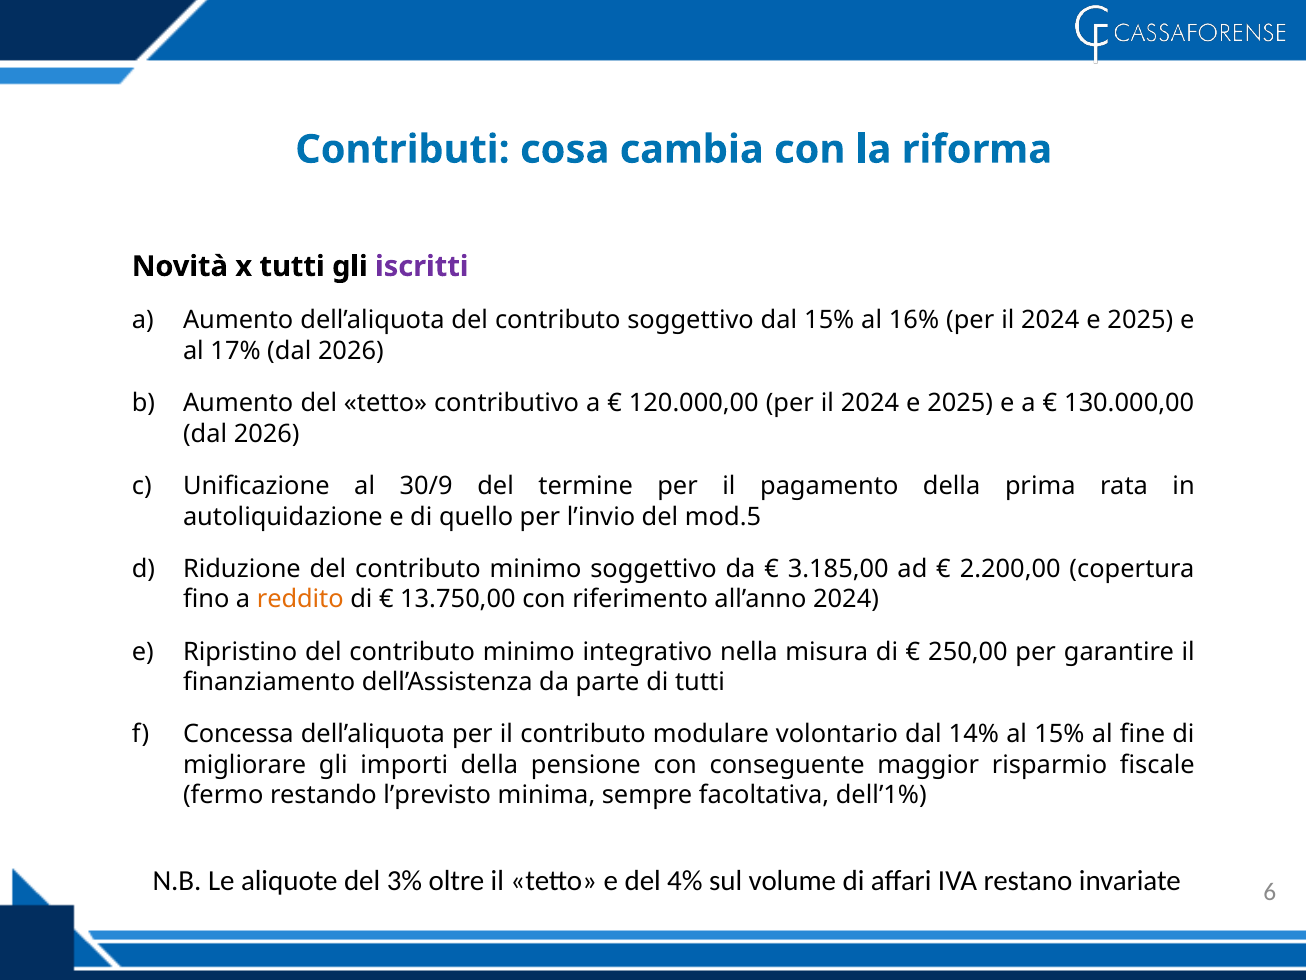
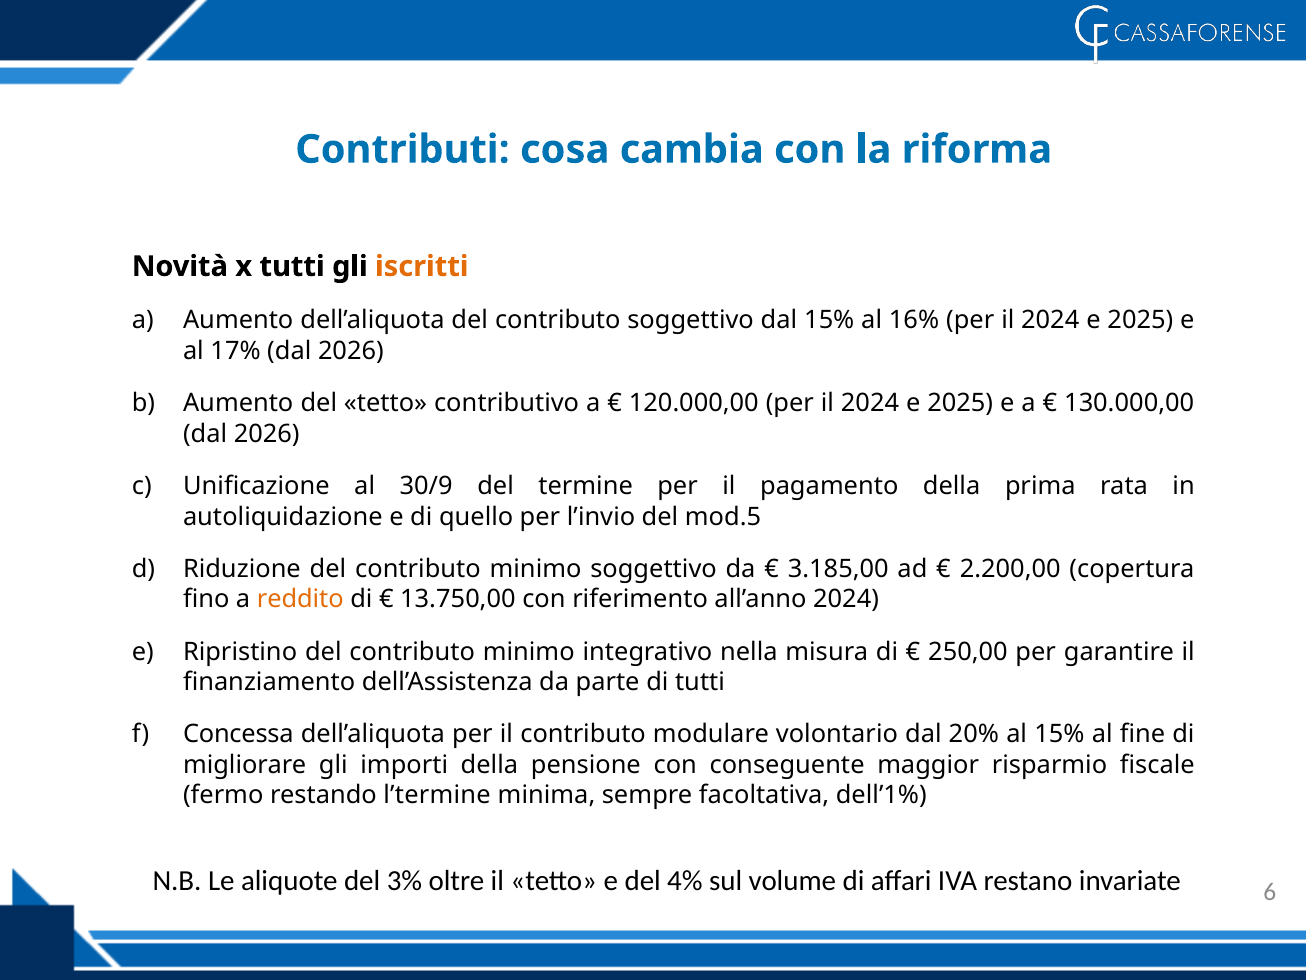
iscritti colour: purple -> orange (422, 266)
14%: 14% -> 20% (974, 734)
l’previsto: l’previsto -> l’termine (437, 795)
